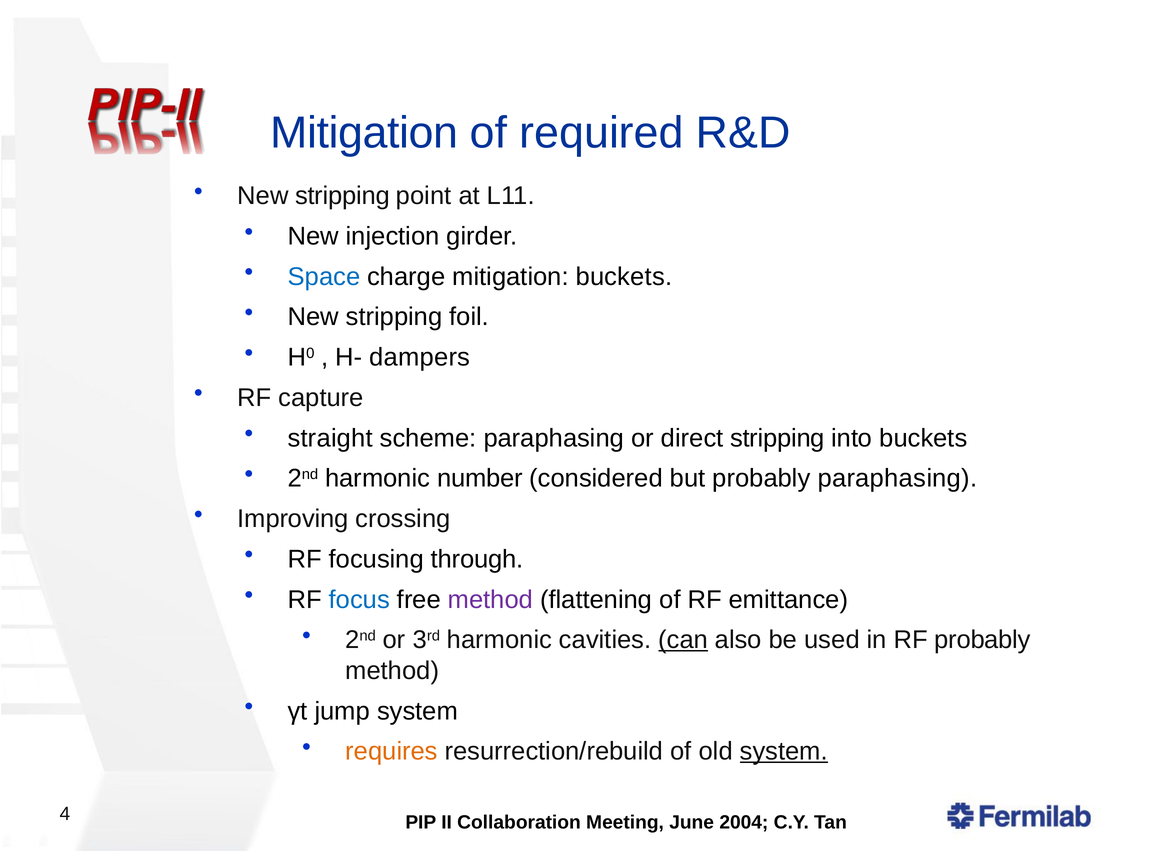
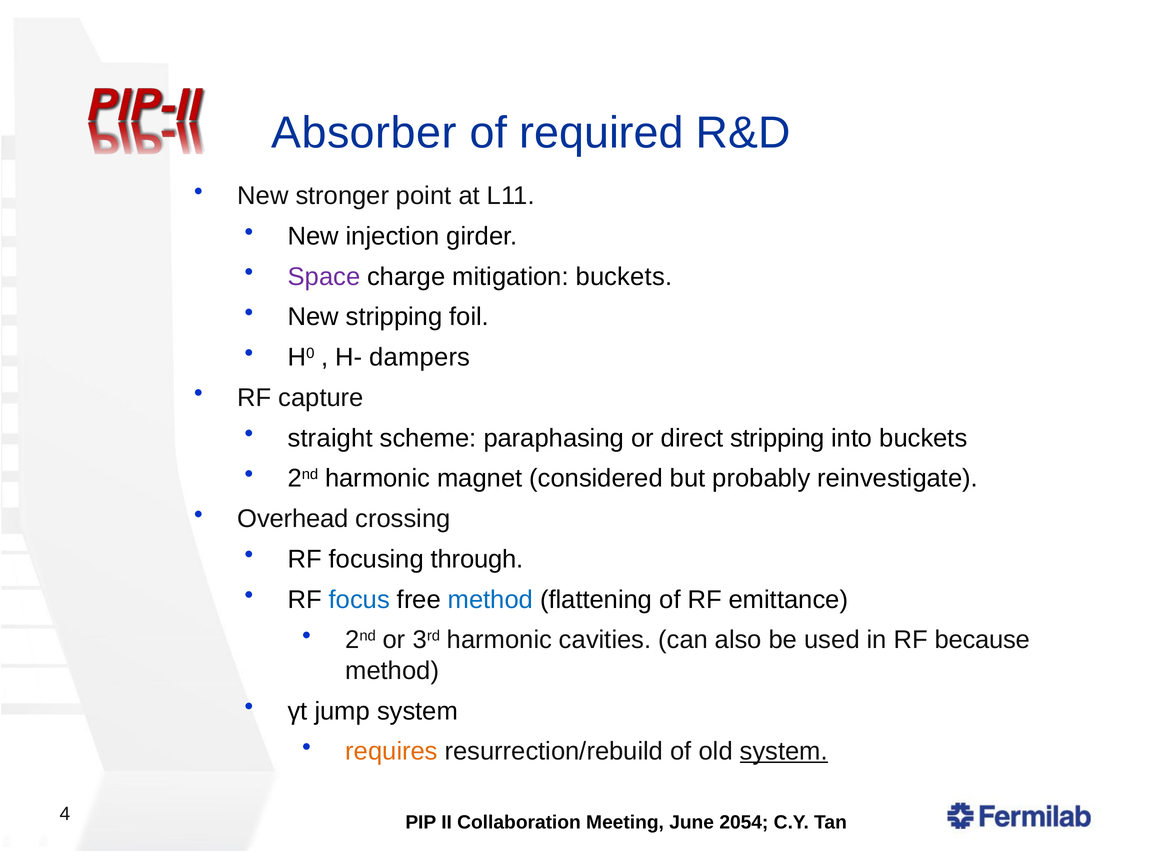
Mitigation: Mitigation -> Absorber (364, 133)
stripping: stripping -> stronger (342, 196)
Space colour: blue -> purple (324, 277)
number: number -> magnet (480, 478)
probably paraphasing: paraphasing -> reinvestigate (898, 478)
Improving: Improving -> Overhead (293, 519)
method colour: purple -> blue (491, 599)
can underline: present -> none (683, 640)
RF probably: probably -> because (982, 640)
2004: 2004 -> 2054 (744, 822)
